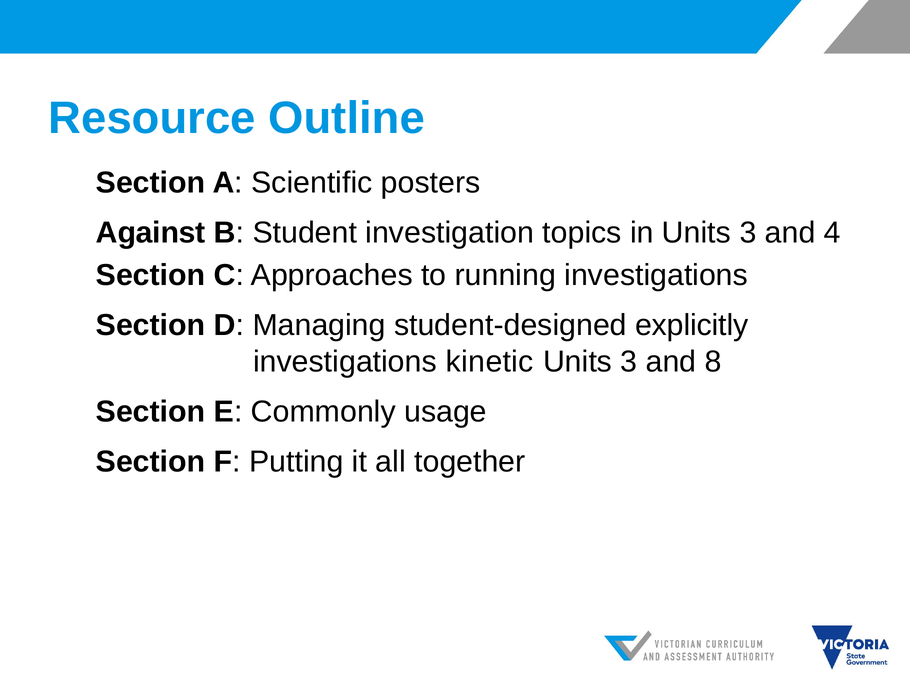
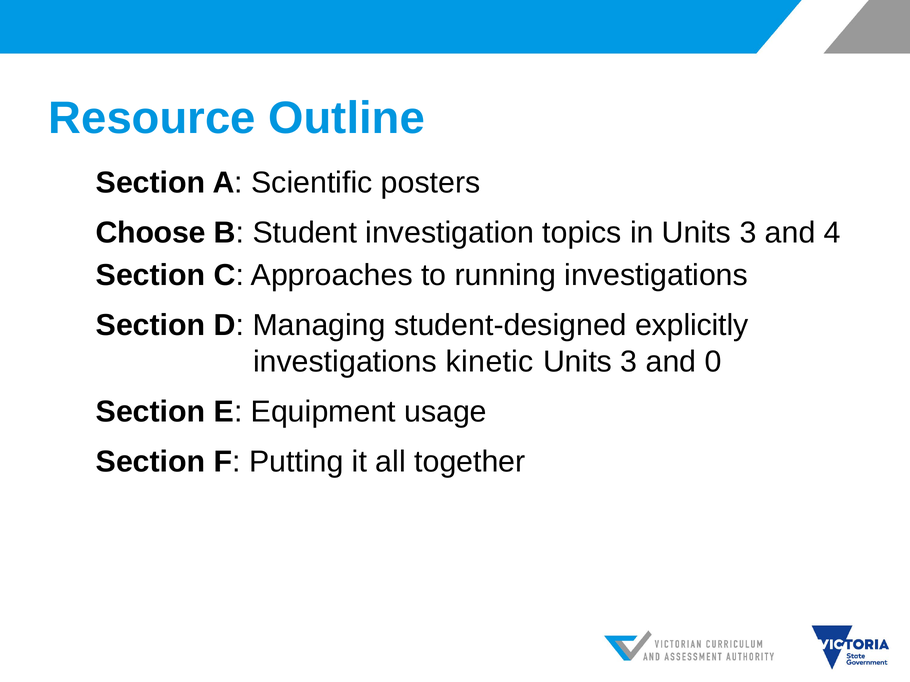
Against: Against -> Choose (151, 233)
8: 8 -> 0 (713, 362)
Commonly: Commonly -> Equipment (323, 412)
